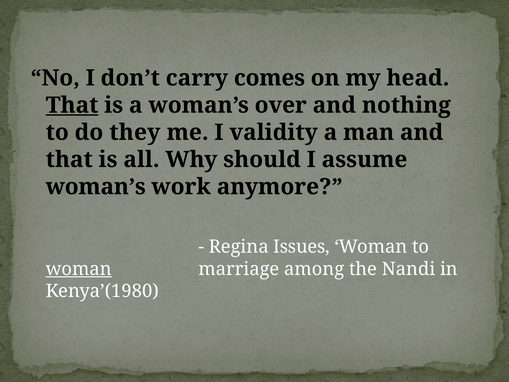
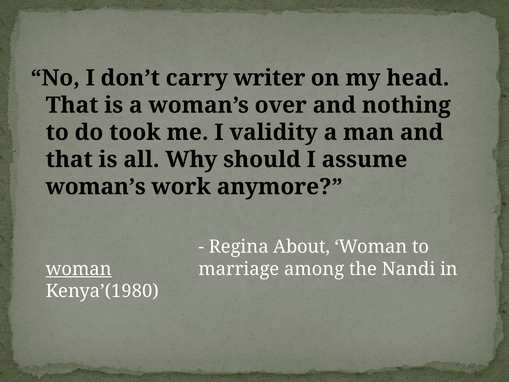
comes: comes -> writer (269, 78)
That underline: present -> none (72, 105)
they: they -> took (135, 132)
Issues: Issues -> About (302, 247)
